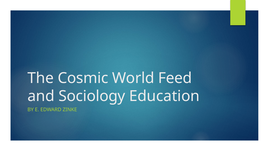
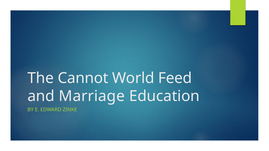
Cosmic: Cosmic -> Cannot (83, 78)
Sociology: Sociology -> Marriage (92, 96)
